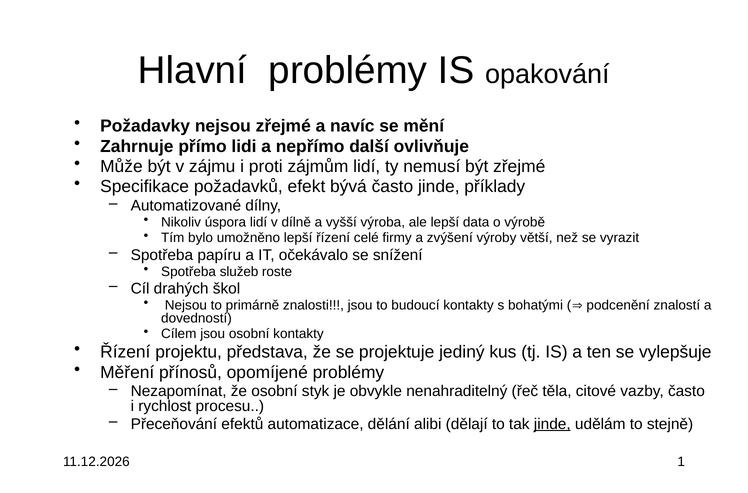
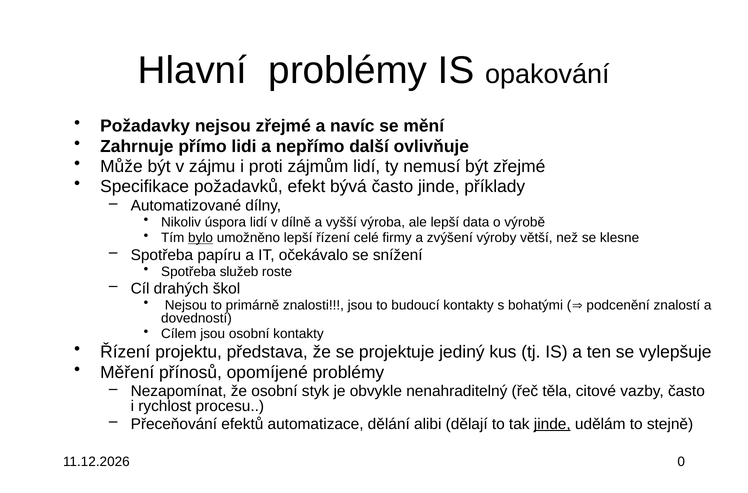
bylo underline: none -> present (201, 238)
vyrazit: vyrazit -> klesne (620, 238)
1: 1 -> 0 (681, 462)
